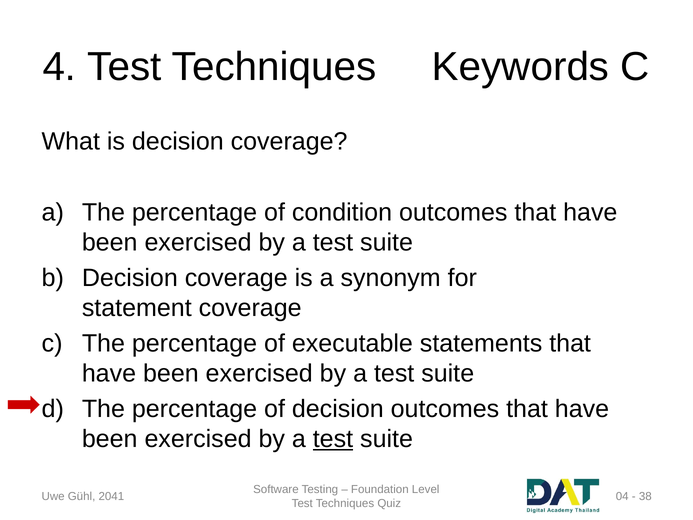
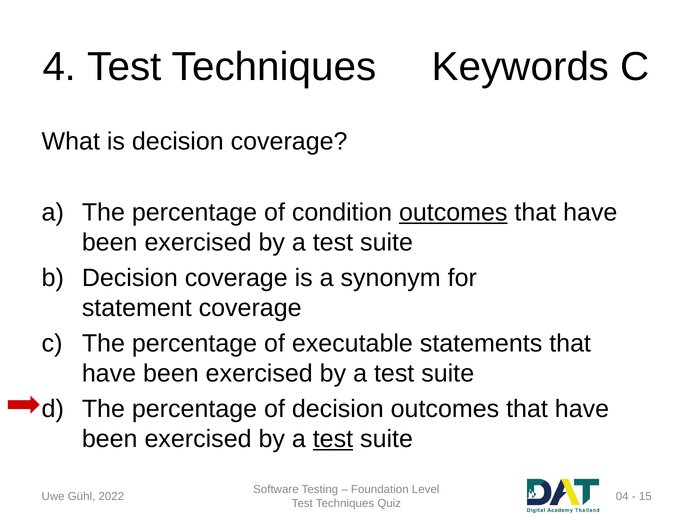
outcomes underline: none -> present (453, 212)
2041: 2041 -> 2022 (111, 496)
38: 38 -> 15 (645, 496)
